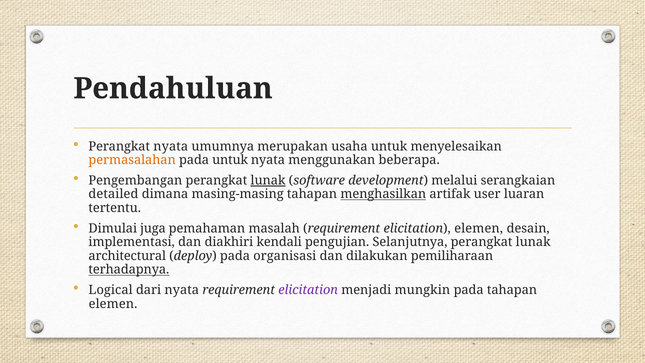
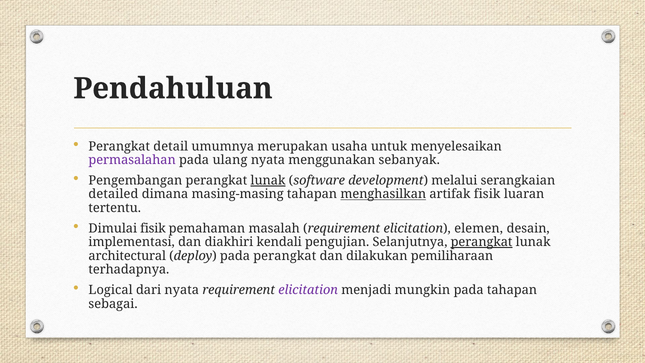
Perangkat nyata: nyata -> detail (171, 146)
permasalahan colour: orange -> purple (132, 160)
pada untuk: untuk -> ulang (230, 160)
beberapa: beberapa -> sebanyak (409, 160)
artifak user: user -> fisik (487, 194)
Dimulai juga: juga -> fisik (153, 228)
perangkat underline: none -> present (482, 242)
pada organisasi: organisasi -> perangkat (285, 256)
terhadapnya underline: present -> none (129, 270)
elemen: elemen -> sebagai (113, 304)
